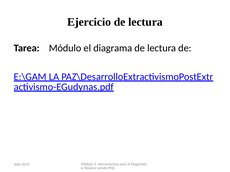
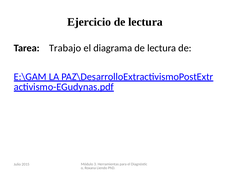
Tarea Módulo: Módulo -> Trabajo (65, 48)
